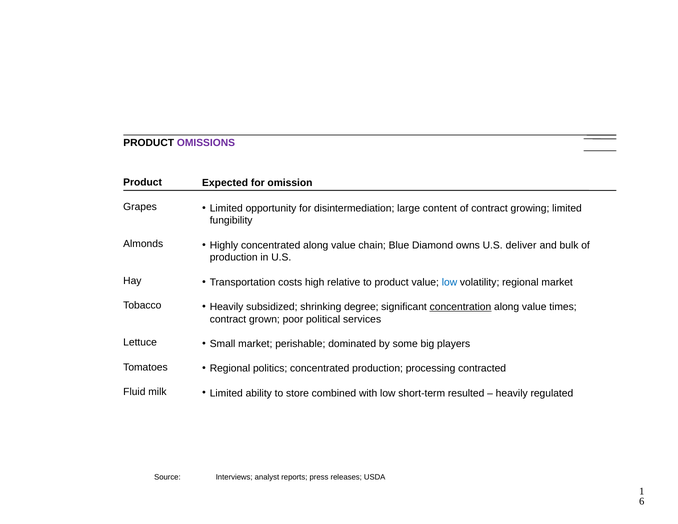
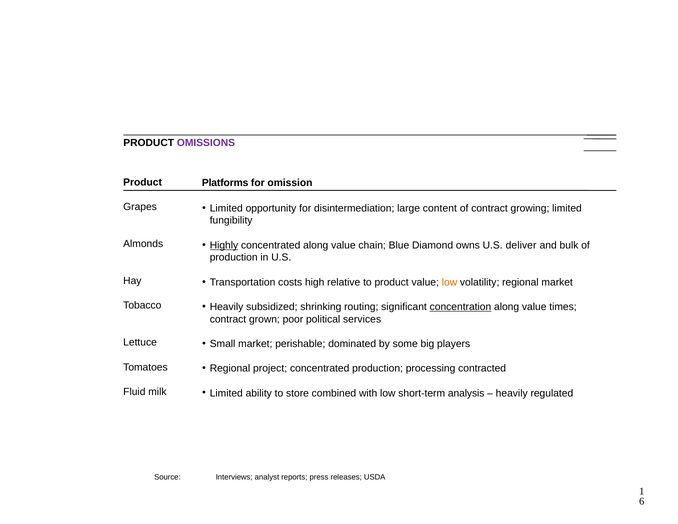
Expected: Expected -> Platforms (225, 183)
Highly underline: none -> present (224, 245)
low colour: blue -> orange (449, 282)
degree: degree -> routing (361, 307)
politics: politics -> project (270, 368)
resulted: resulted -> analysis (466, 393)
